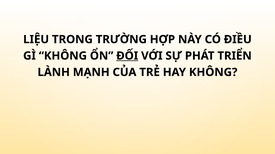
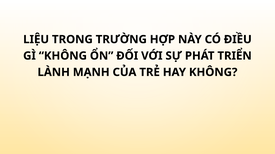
ĐỐI underline: present -> none (127, 56)
